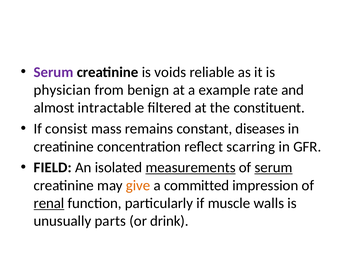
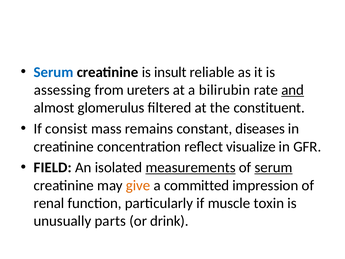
Serum colour: purple -> blue (54, 72)
voids: voids -> insult (170, 72)
physician: physician -> assessing (62, 90)
benign: benign -> ureters (148, 90)
example: example -> bilirubin (224, 90)
and underline: none -> present (293, 90)
intractable: intractable -> glomerulus (111, 108)
scarring: scarring -> visualize (251, 146)
renal underline: present -> none (49, 203)
walls: walls -> toxin (269, 203)
